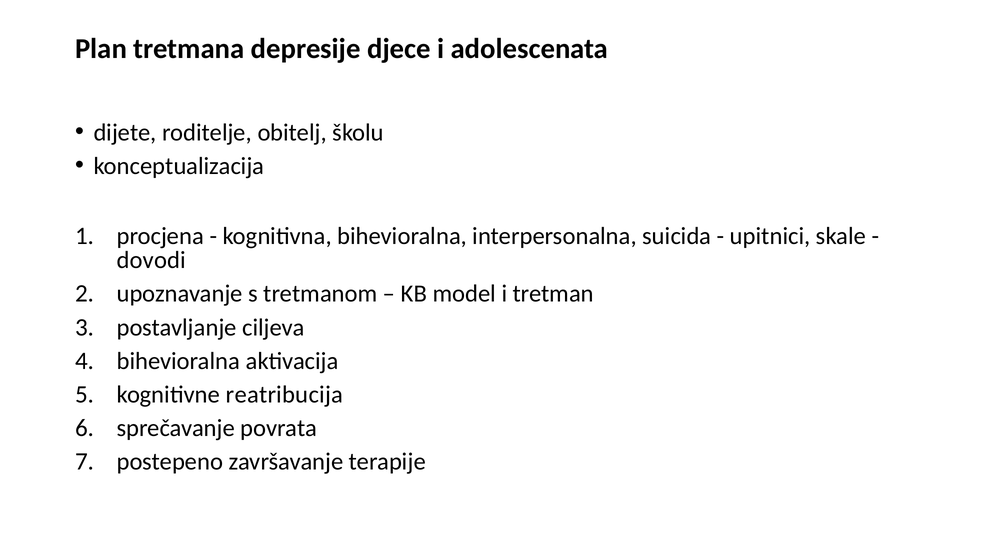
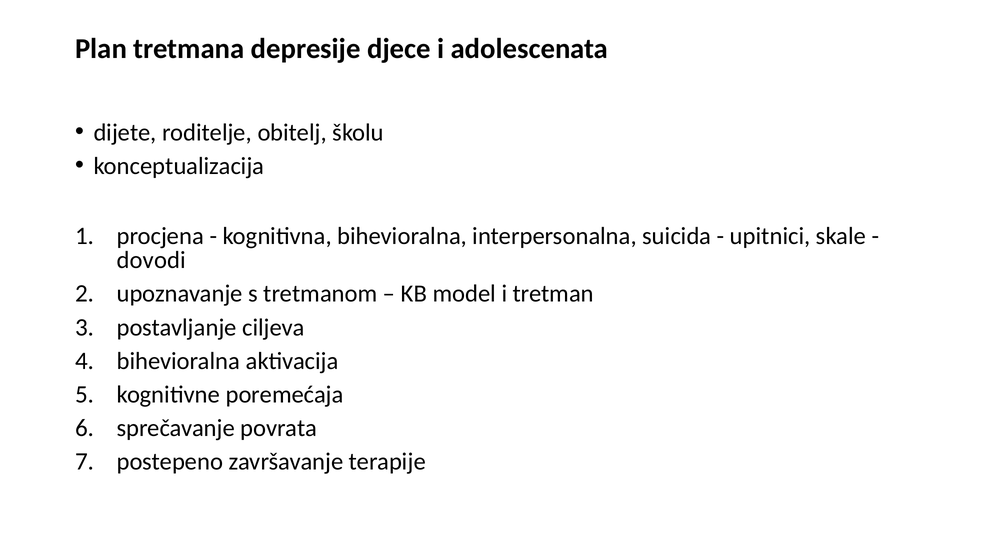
reatribucija: reatribucija -> poremećaja (285, 395)
